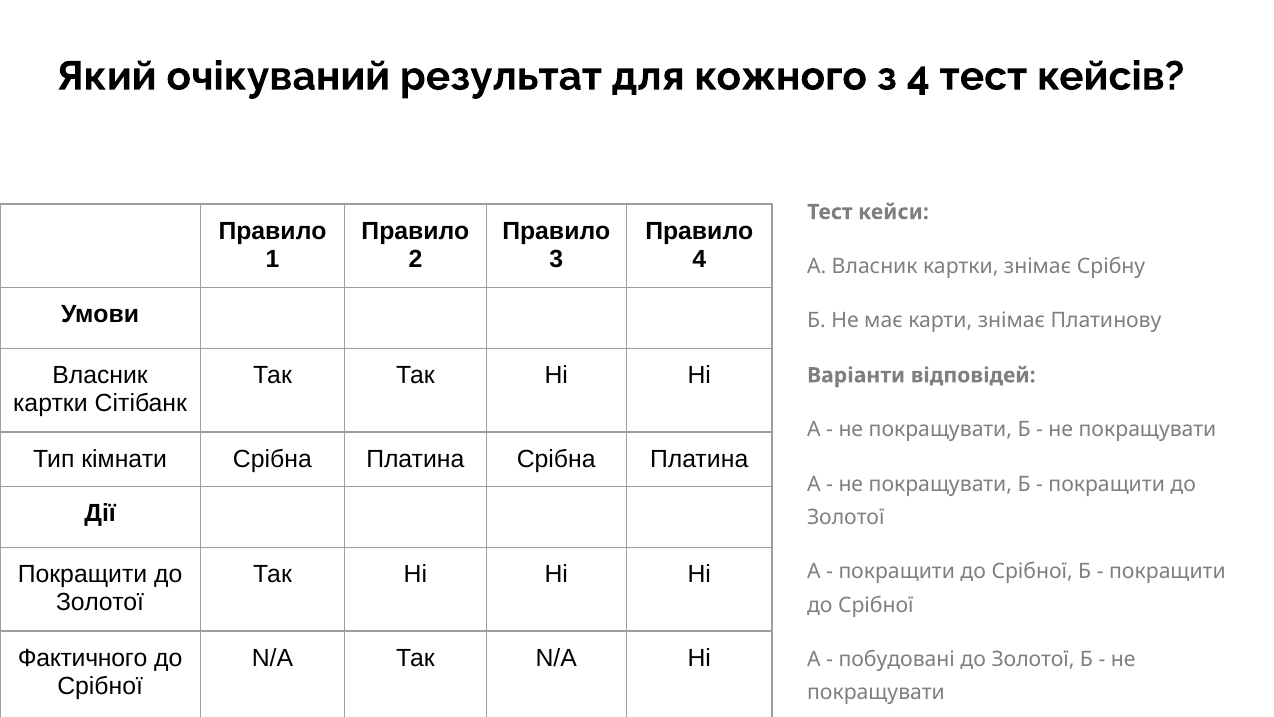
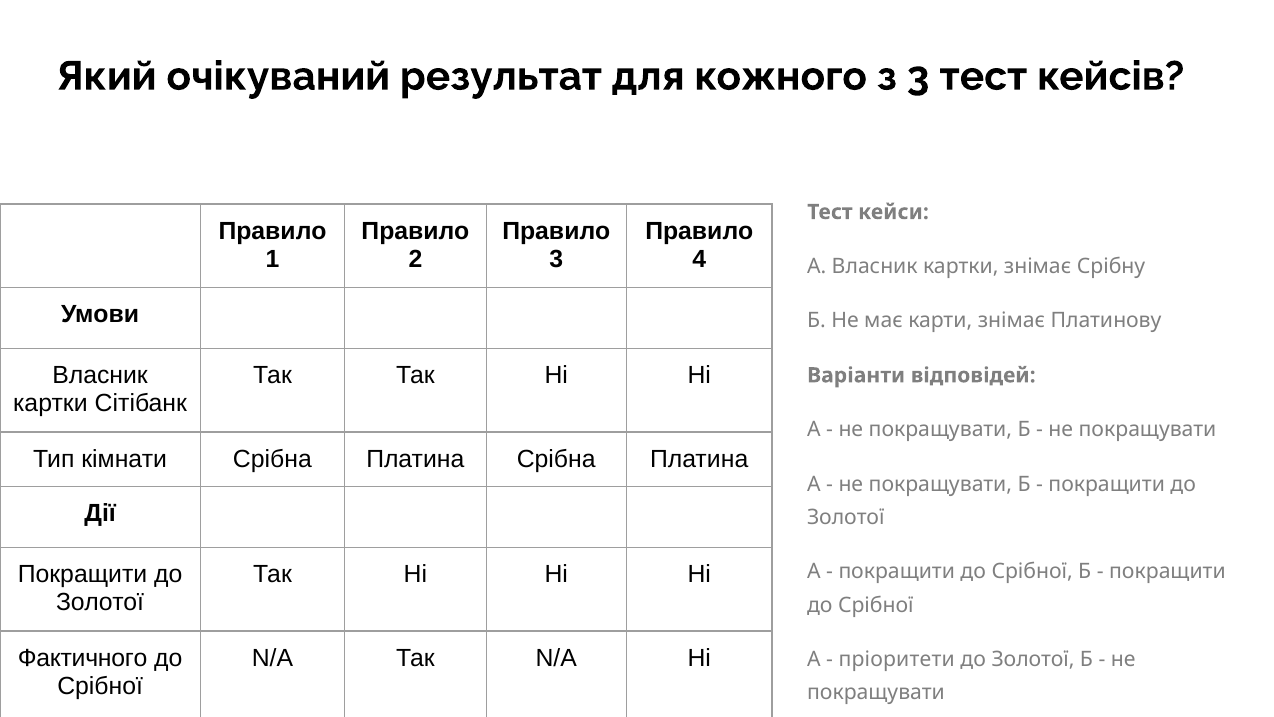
з 4: 4 -> 3 (918, 76)
побудовані: побудовані -> пріоритети (897, 659)
